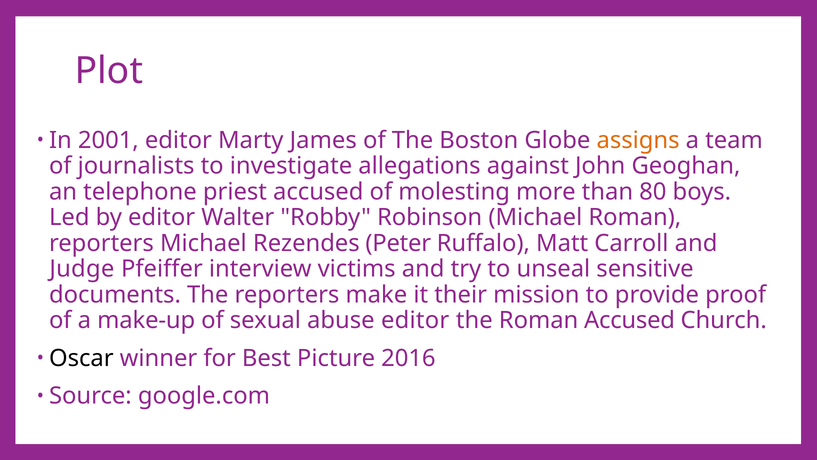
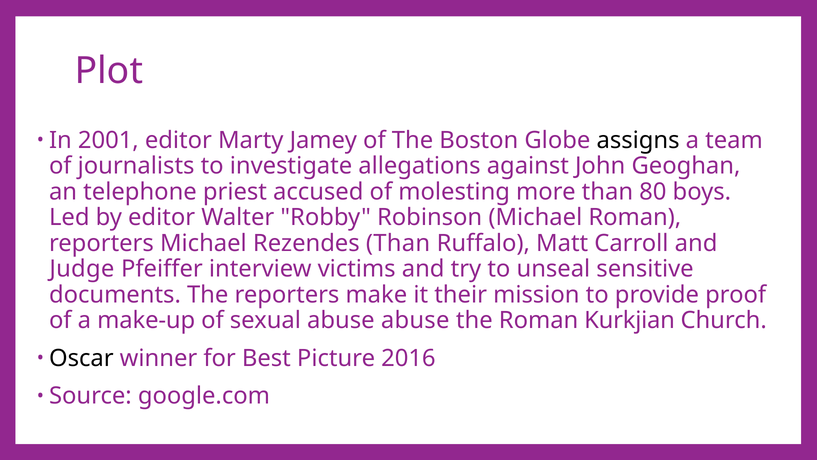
James: James -> Jamey (323, 140)
assigns colour: orange -> black (638, 140)
Rezendes Peter: Peter -> Than (398, 243)
abuse editor: editor -> abuse (415, 320)
Roman Accused: Accused -> Kurkjian (630, 320)
